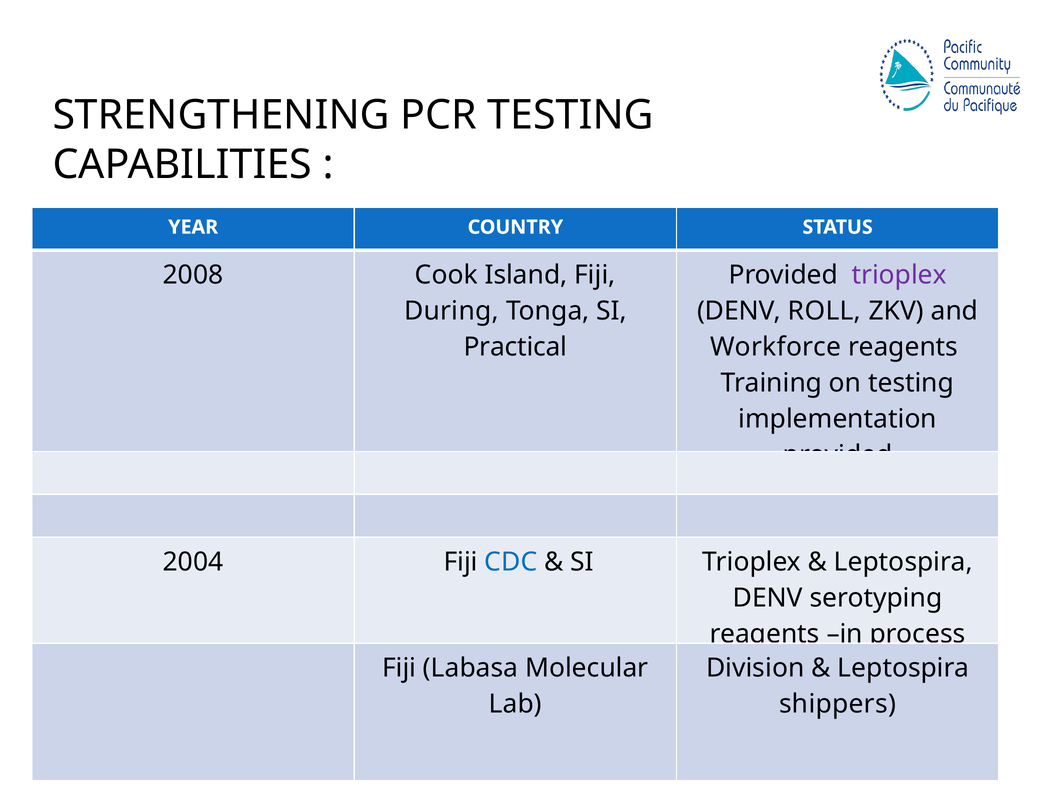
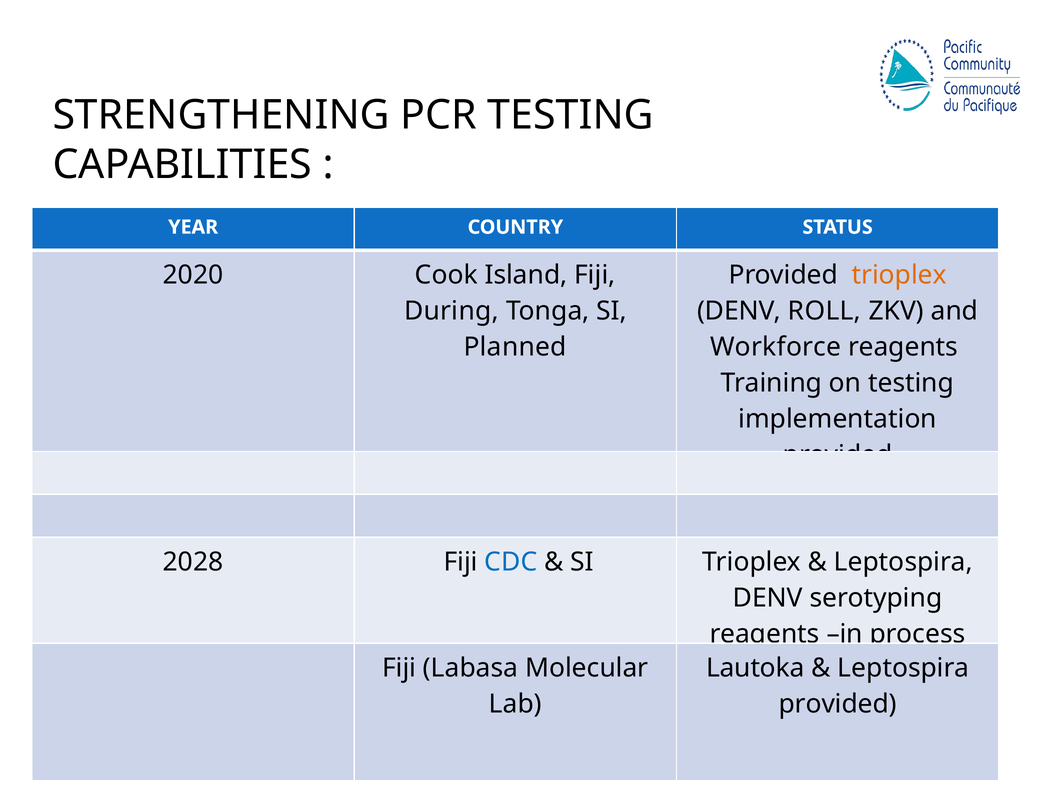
2008: 2008 -> 2020 (193, 275)
trioplex colour: purple -> orange (899, 275)
Practical: Practical -> Planned (515, 347)
2004: 2004 -> 2028 (193, 562)
Division: Division -> Lautoka (755, 668)
shippers: shippers -> provided (838, 704)
